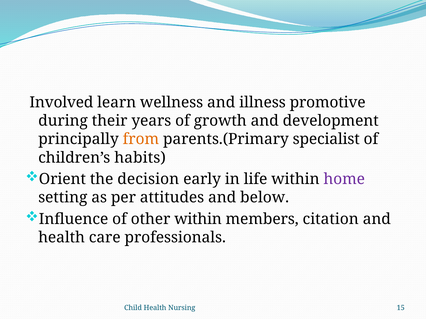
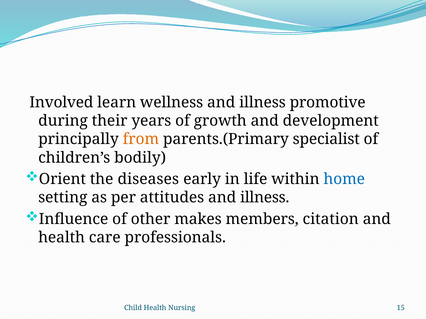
habits: habits -> bodily (140, 158)
decision: decision -> diseases (148, 179)
home colour: purple -> blue (344, 179)
attitudes and below: below -> illness (265, 198)
other within: within -> makes (198, 219)
